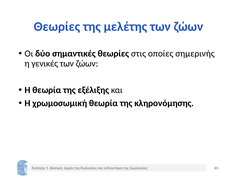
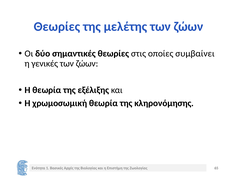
σημερινής: σημερινής -> συμβαίνει (195, 53)
